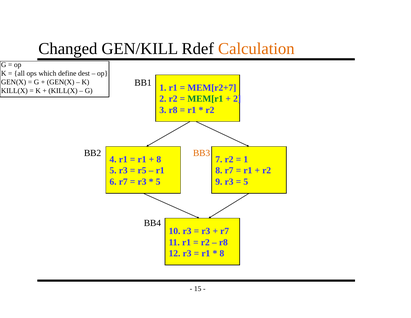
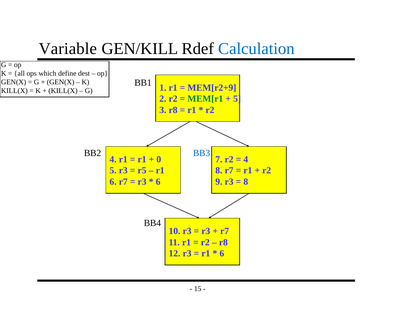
Changed: Changed -> Variable (68, 49)
Calculation colour: orange -> blue (256, 49)
MEM[r2+7: MEM[r2+7 -> MEM[r2+9 (212, 88)
2: 2 -> 5 (237, 99)
BB3 colour: orange -> blue (202, 153)
8: 8 -> 0 (159, 159)
1: 1 -> 4 (246, 159)
5: 5 -> 6 (158, 182)
5: 5 -> 8 (246, 182)
8: 8 -> 6 (222, 253)
